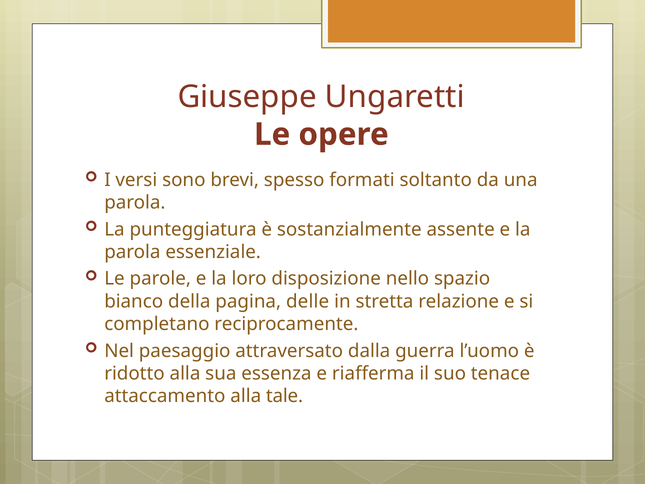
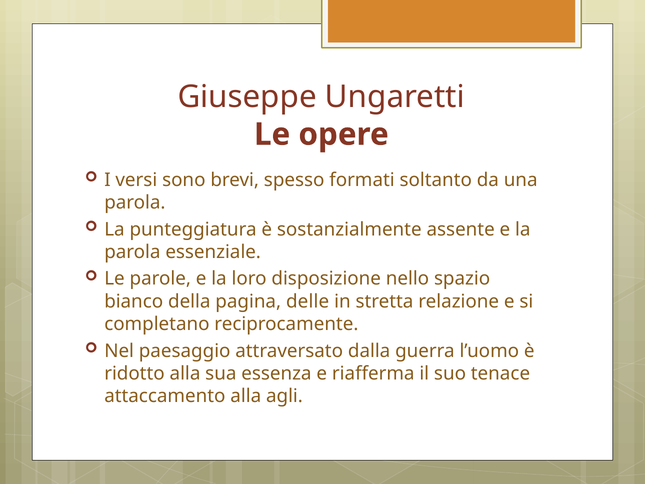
tale: tale -> agli (284, 396)
